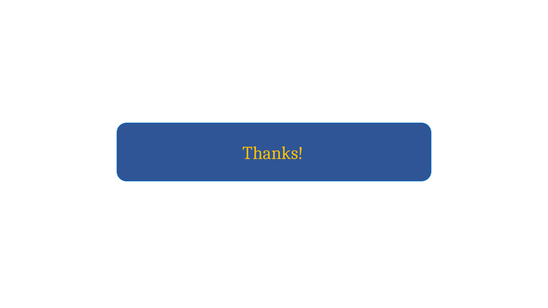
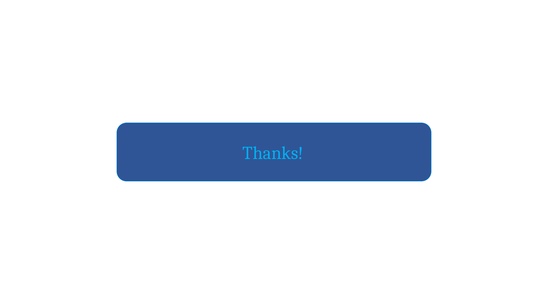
Thanks colour: yellow -> light blue (273, 153)
